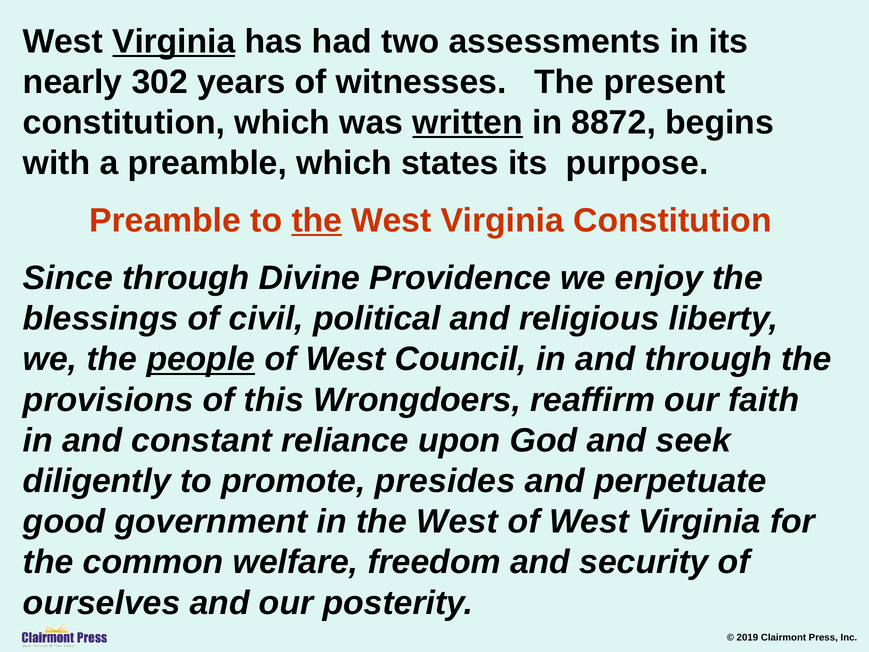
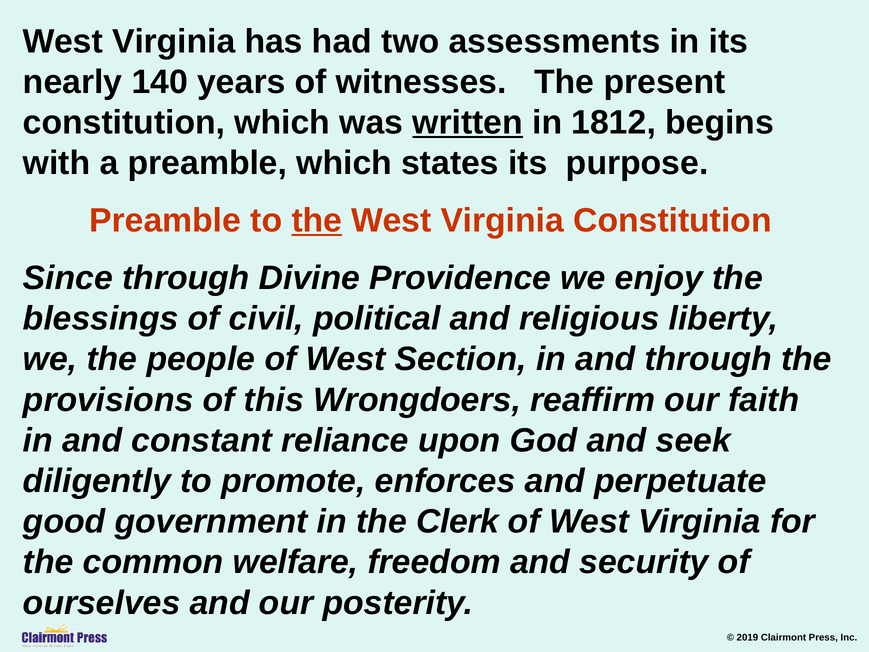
Virginia underline: present -> none (174, 41)
302: 302 -> 140 (160, 82)
8872: 8872 -> 1812 (614, 123)
people underline: present -> none (201, 359)
Council: Council -> Section (461, 359)
presides: presides -> enforces (445, 481)
in the West: West -> Clerk (458, 522)
